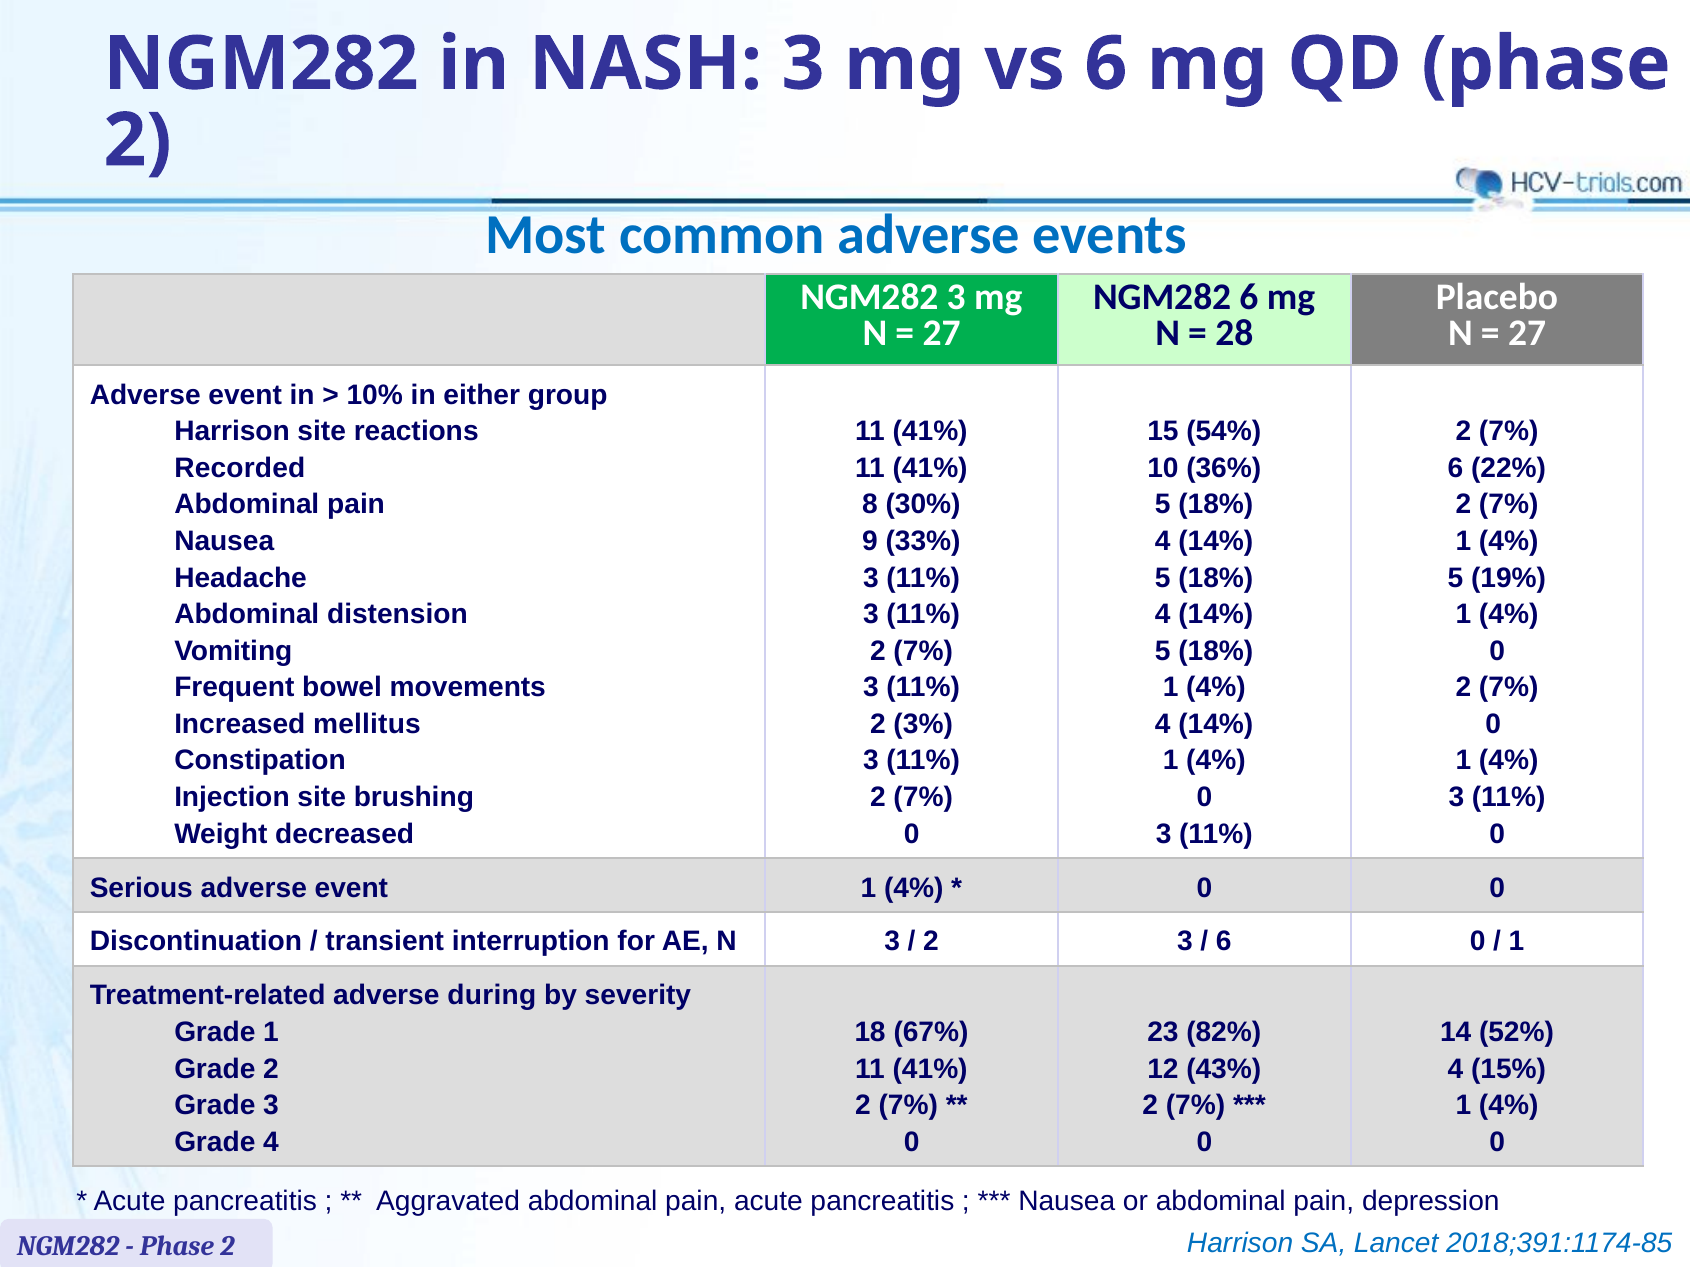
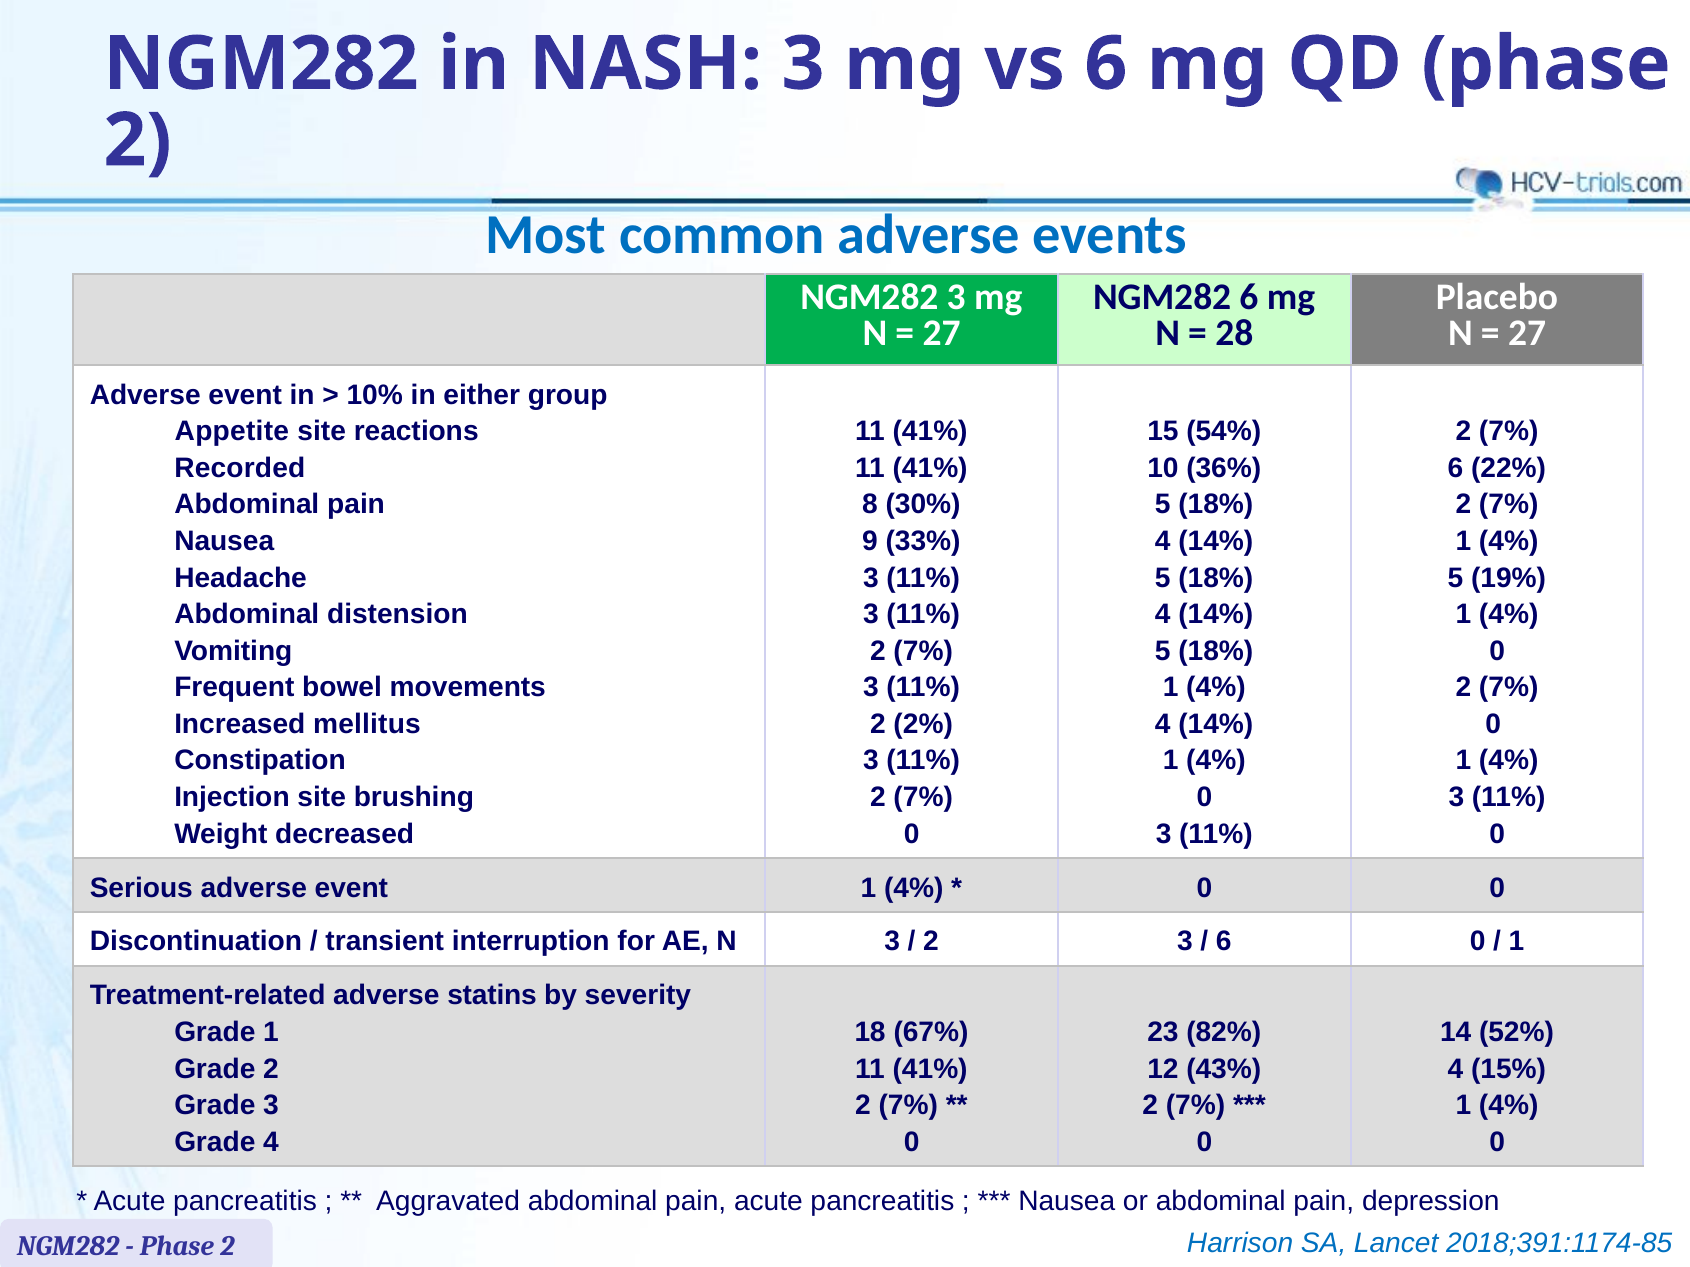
Harrison: Harrison -> Appetite (232, 432)
3%: 3% -> 2% (923, 724)
during: during -> statins (492, 996)
